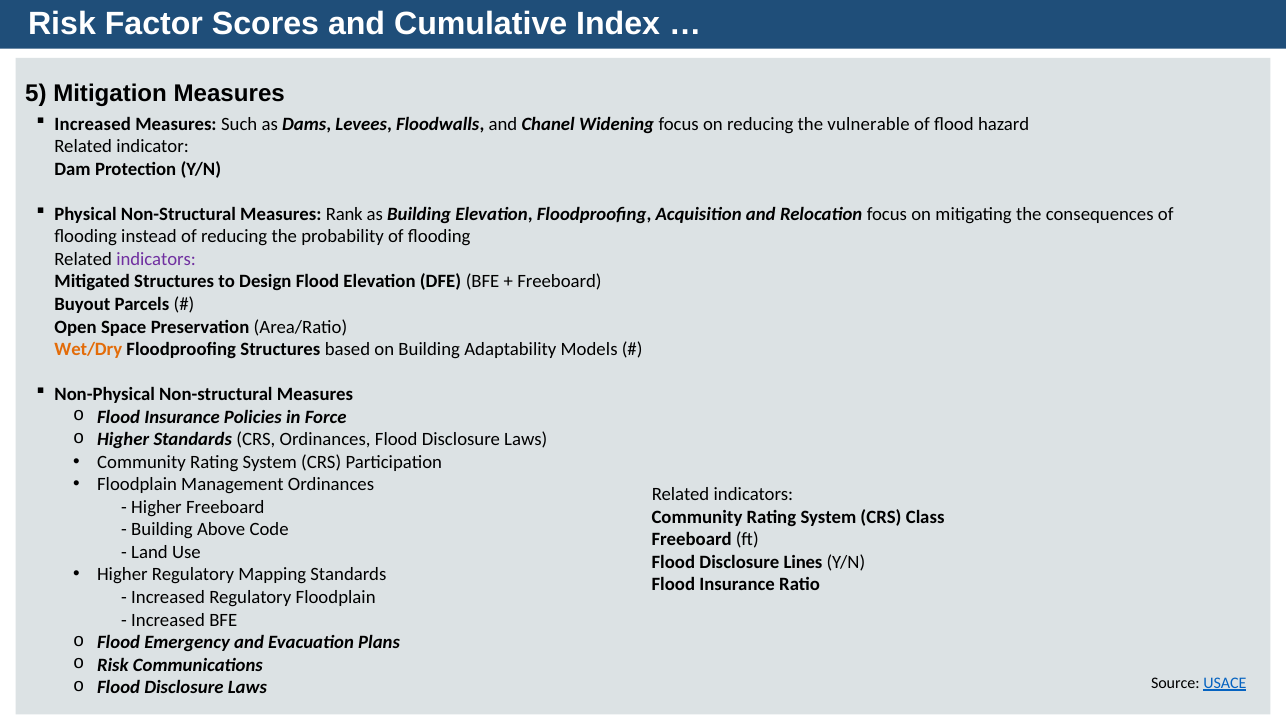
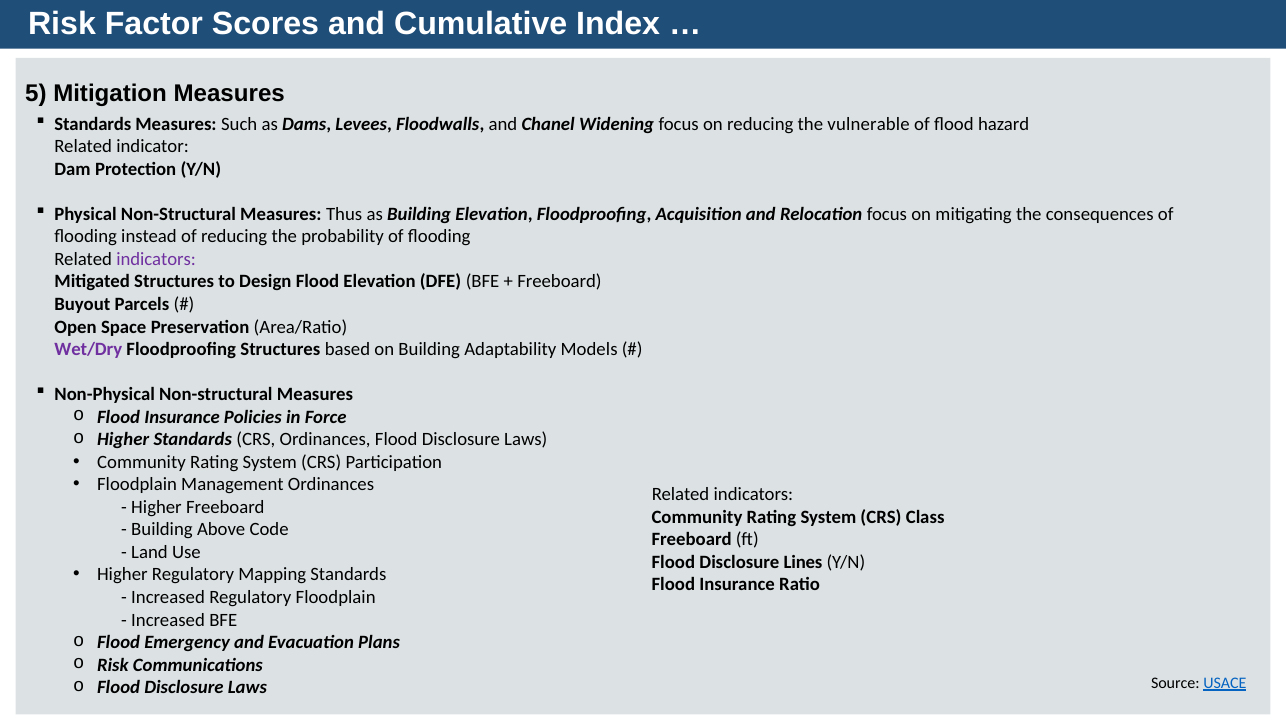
Increased: Increased -> Standards (93, 124)
Rank: Rank -> Thus (344, 214)
Wet/Dry colour: orange -> purple (88, 349)
